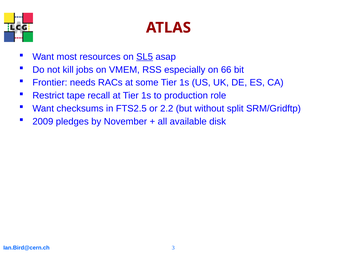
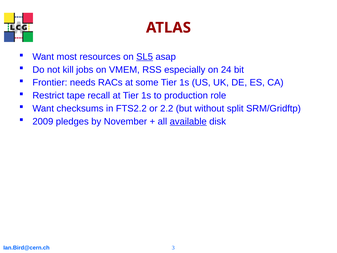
66: 66 -> 24 (226, 70)
FTS2.5: FTS2.5 -> FTS2.2 (131, 108)
available underline: none -> present (188, 121)
